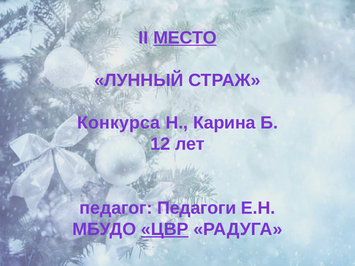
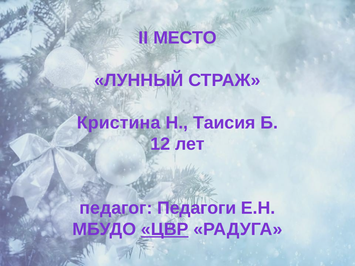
МЕСТО underline: present -> none (185, 38)
Конкурса: Конкурса -> Кристина (119, 123)
Карина: Карина -> Таисия (224, 123)
